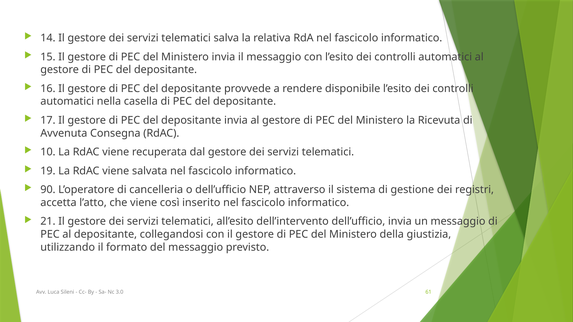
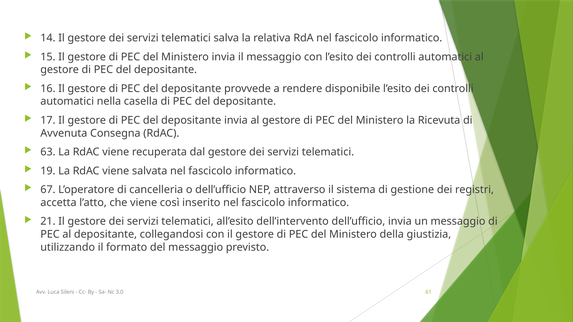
10: 10 -> 63 (48, 152)
90: 90 -> 67 (48, 190)
